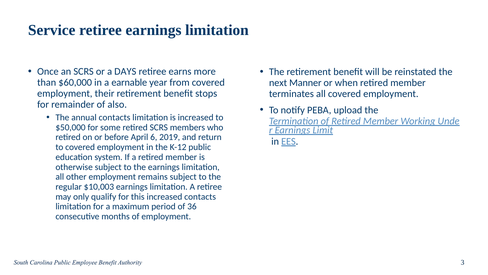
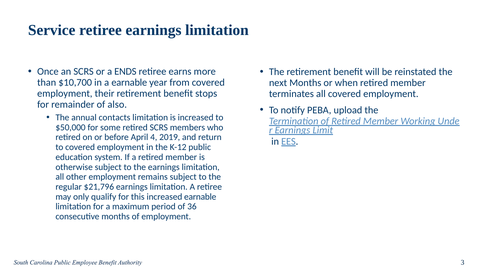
DAYS: DAYS -> ENDS (125, 71)
$60,000: $60,000 -> $10,700 (75, 82)
next Manner: Manner -> Months (305, 83)
6: 6 -> 4 (154, 137)
$10,003: $10,003 -> $21,796 (99, 186)
increased contacts: contacts -> earnable (200, 196)
